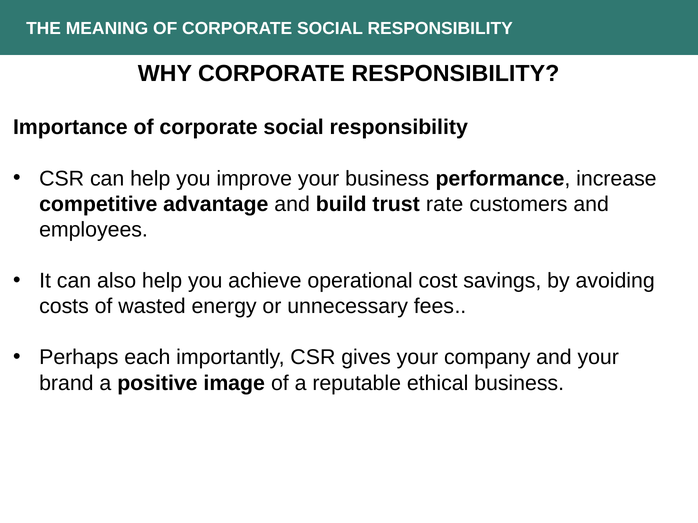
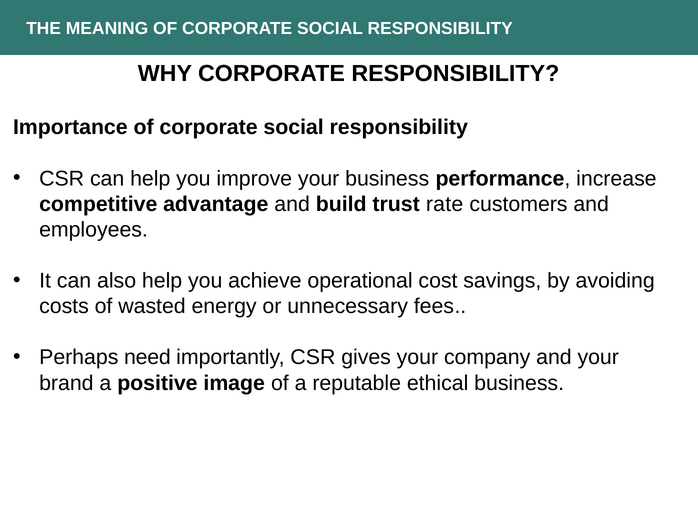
each: each -> need (147, 358)
